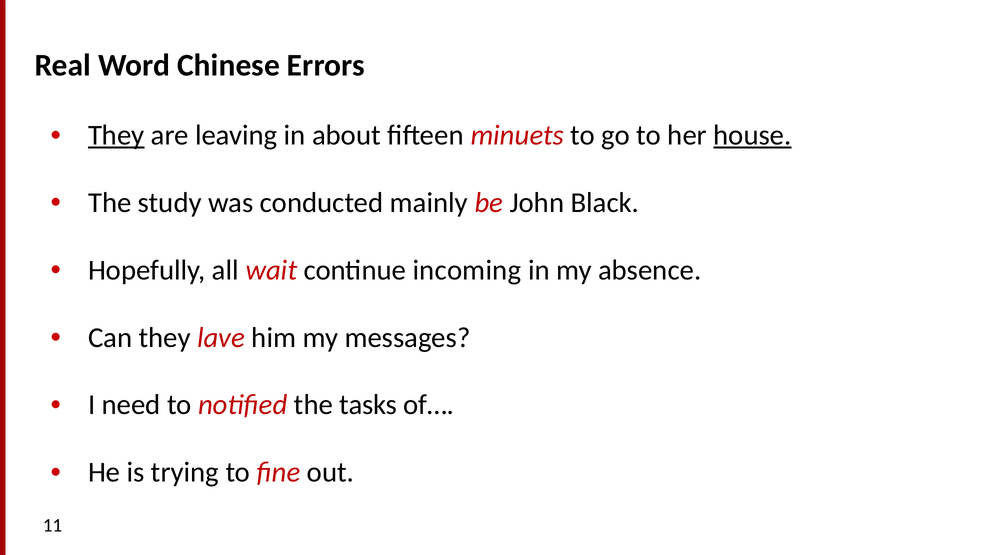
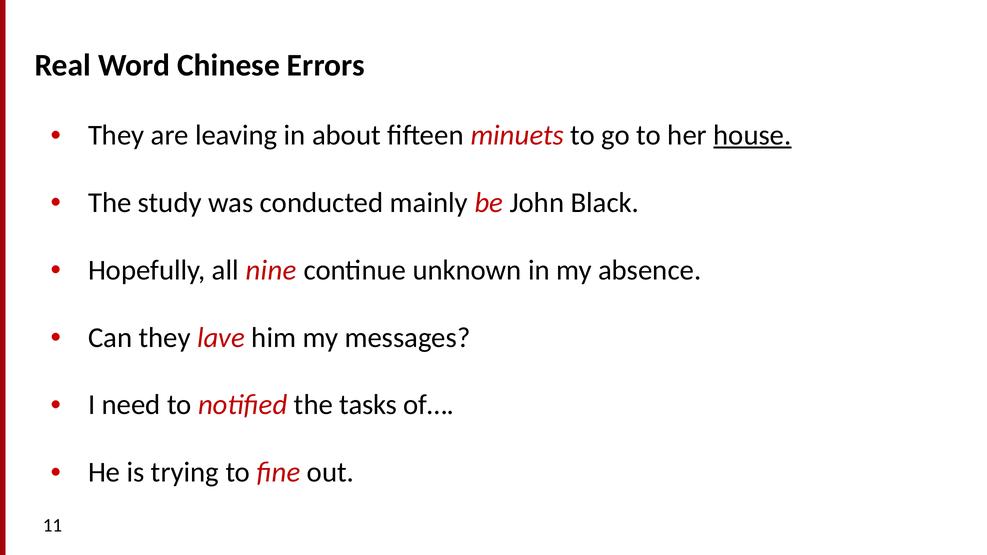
They underline: present -> none (116, 135)
wait: wait -> nine (271, 270)
incoming: incoming -> unknown (467, 270)
